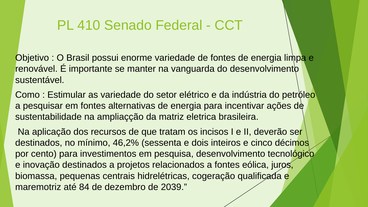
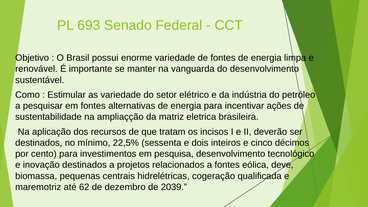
410: 410 -> 693 (89, 25)
46,2%: 46,2% -> 22,5% (126, 143)
juros: juros -> deve (282, 165)
84: 84 -> 62 (84, 187)
